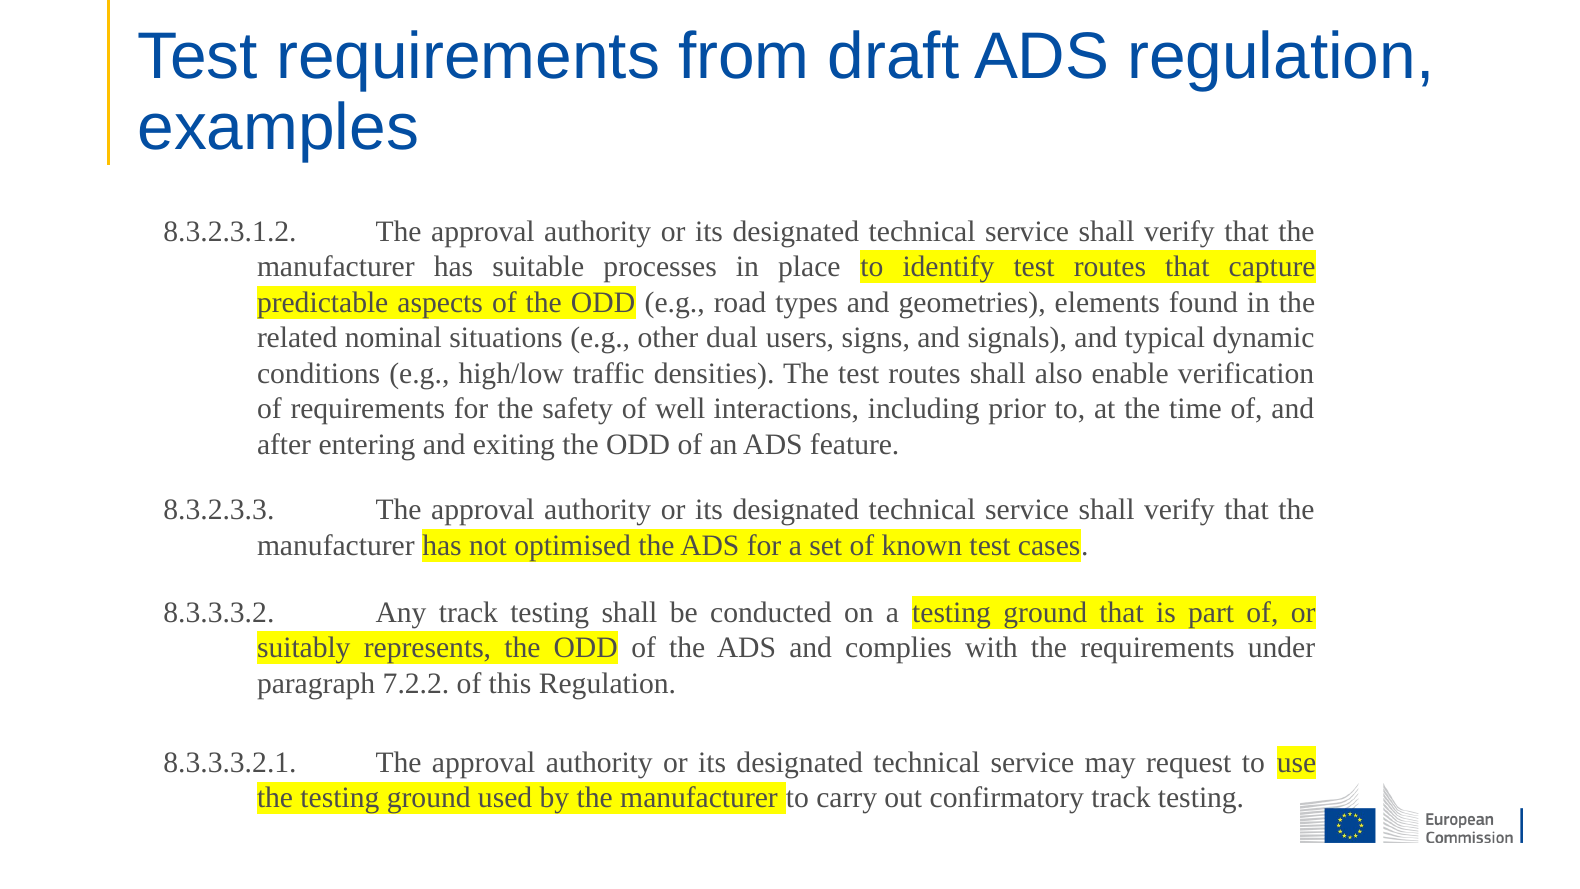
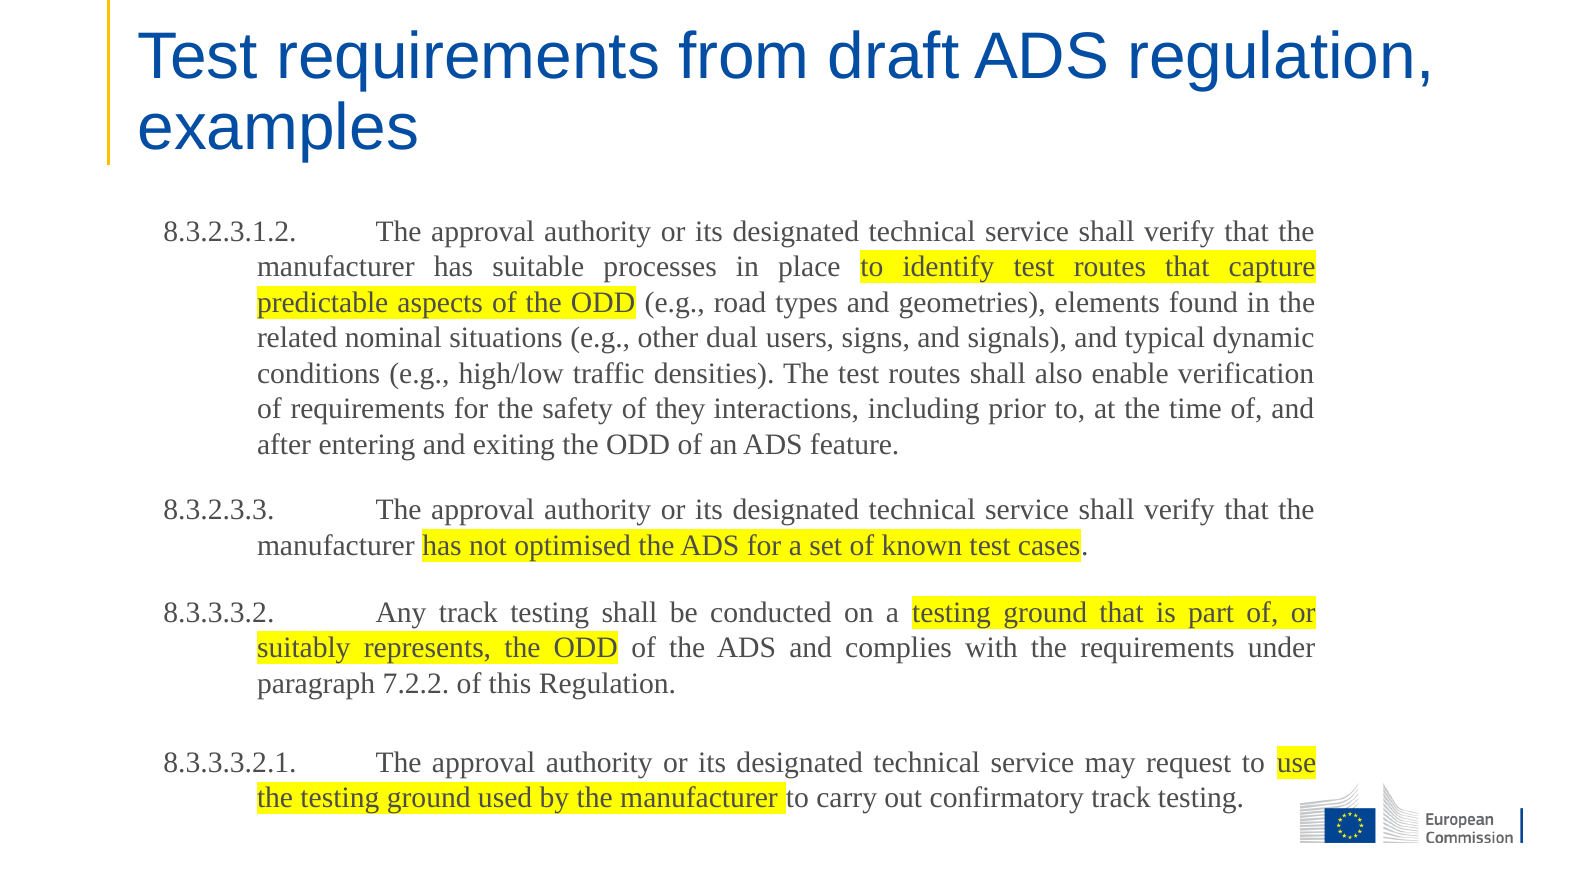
well: well -> they (680, 409)
